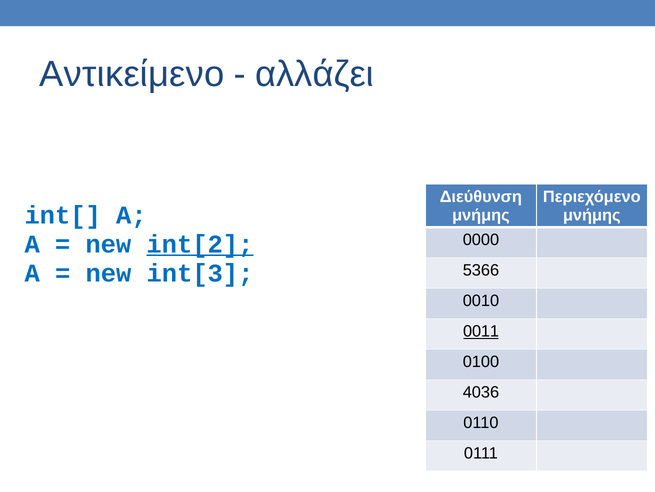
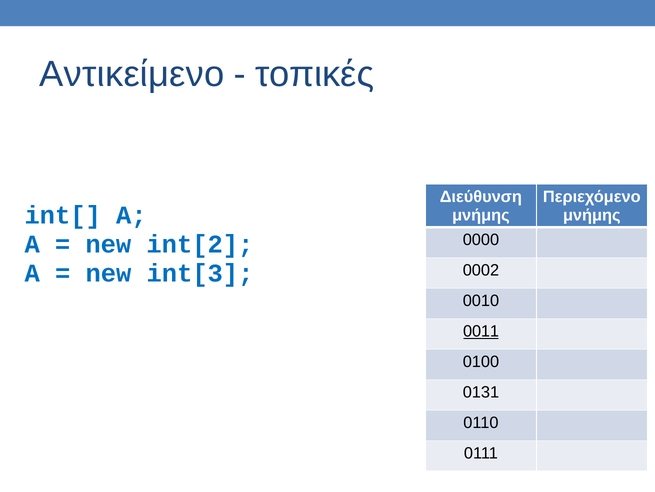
αλλάζει: αλλάζει -> τοπικές (315, 74)
int[2 underline: present -> none (200, 244)
5366: 5366 -> 0002 (481, 270)
4036: 4036 -> 0131 (481, 392)
